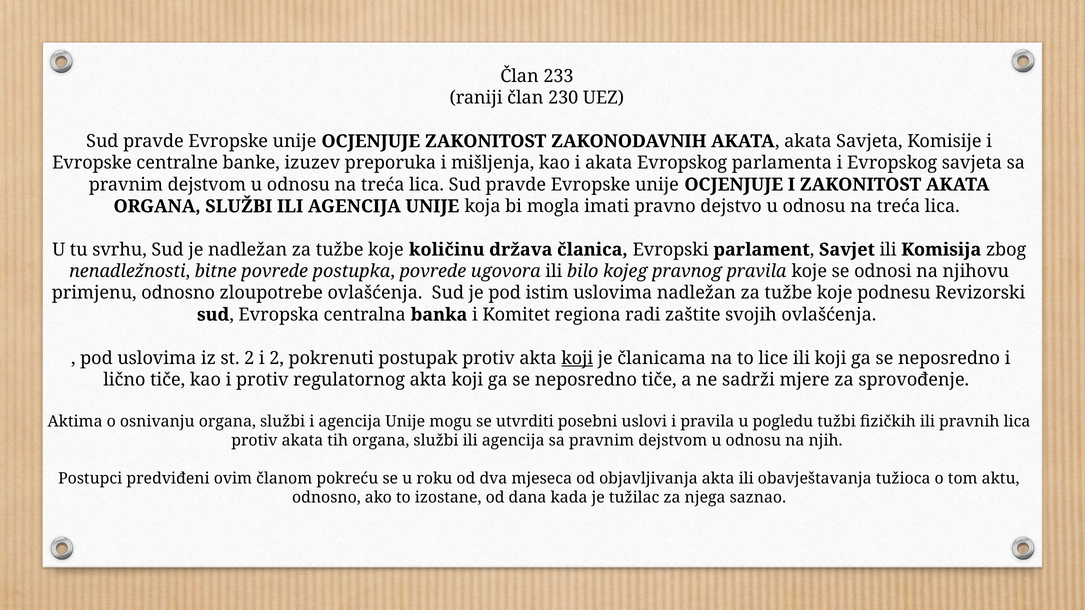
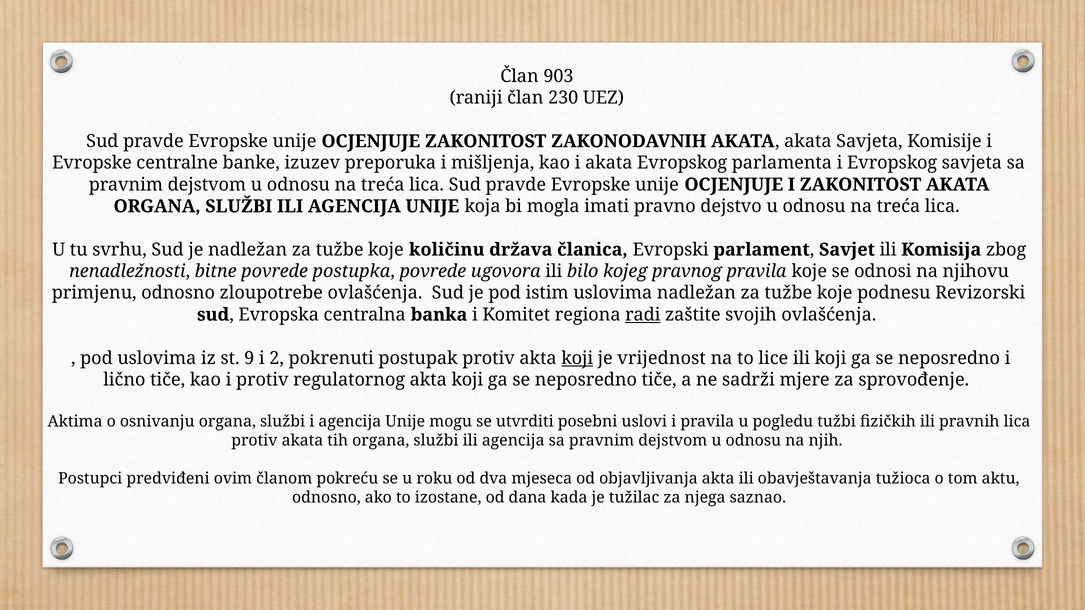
233: 233 -> 903 (558, 76)
radi underline: none -> present (643, 315)
st 2: 2 -> 9 (249, 358)
članicama: članicama -> vrijednost (662, 358)
